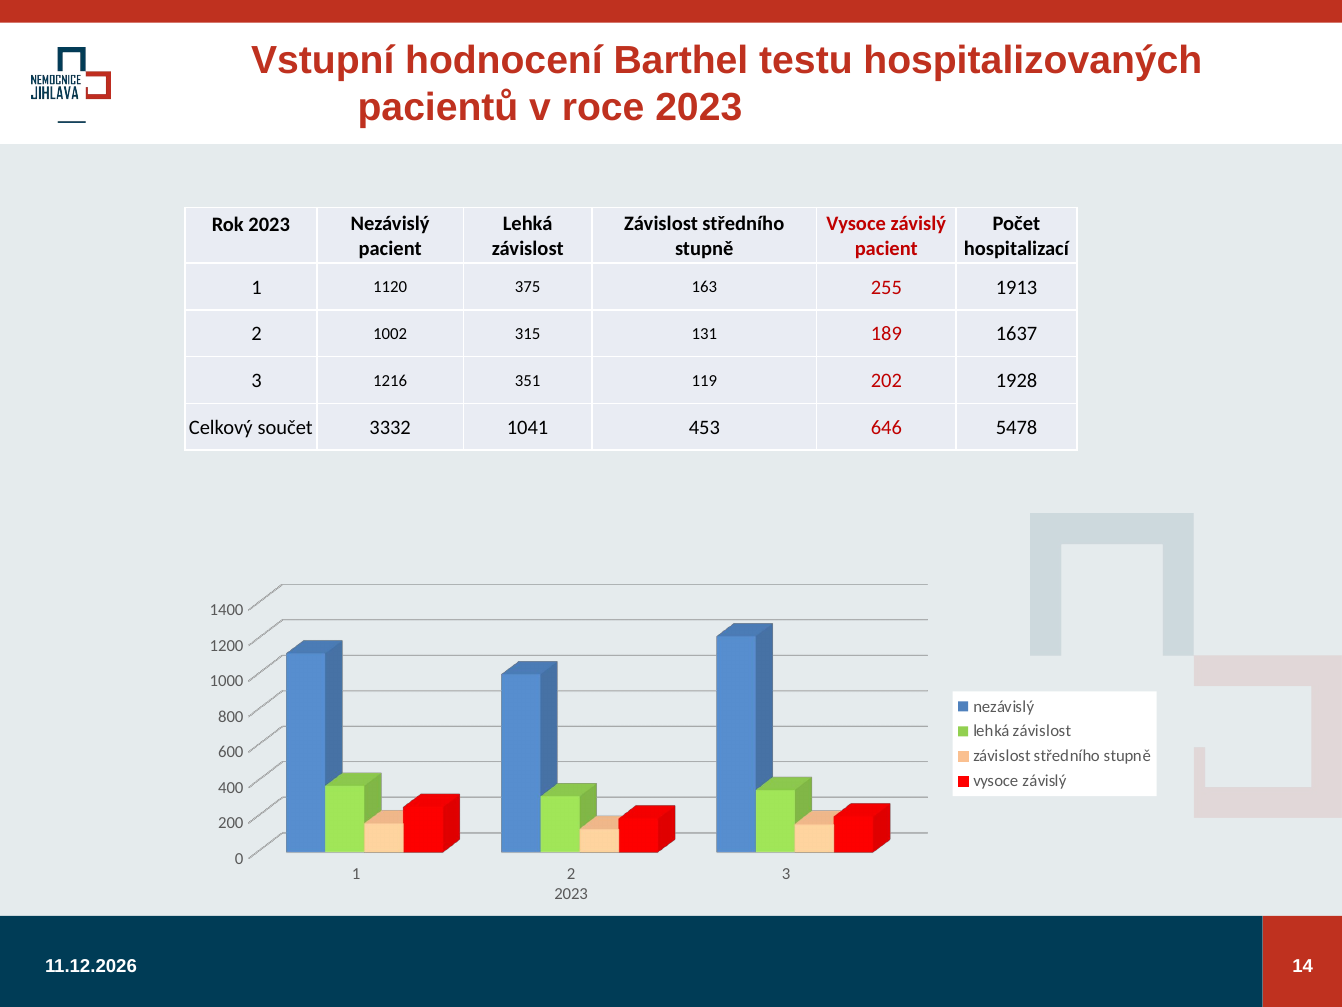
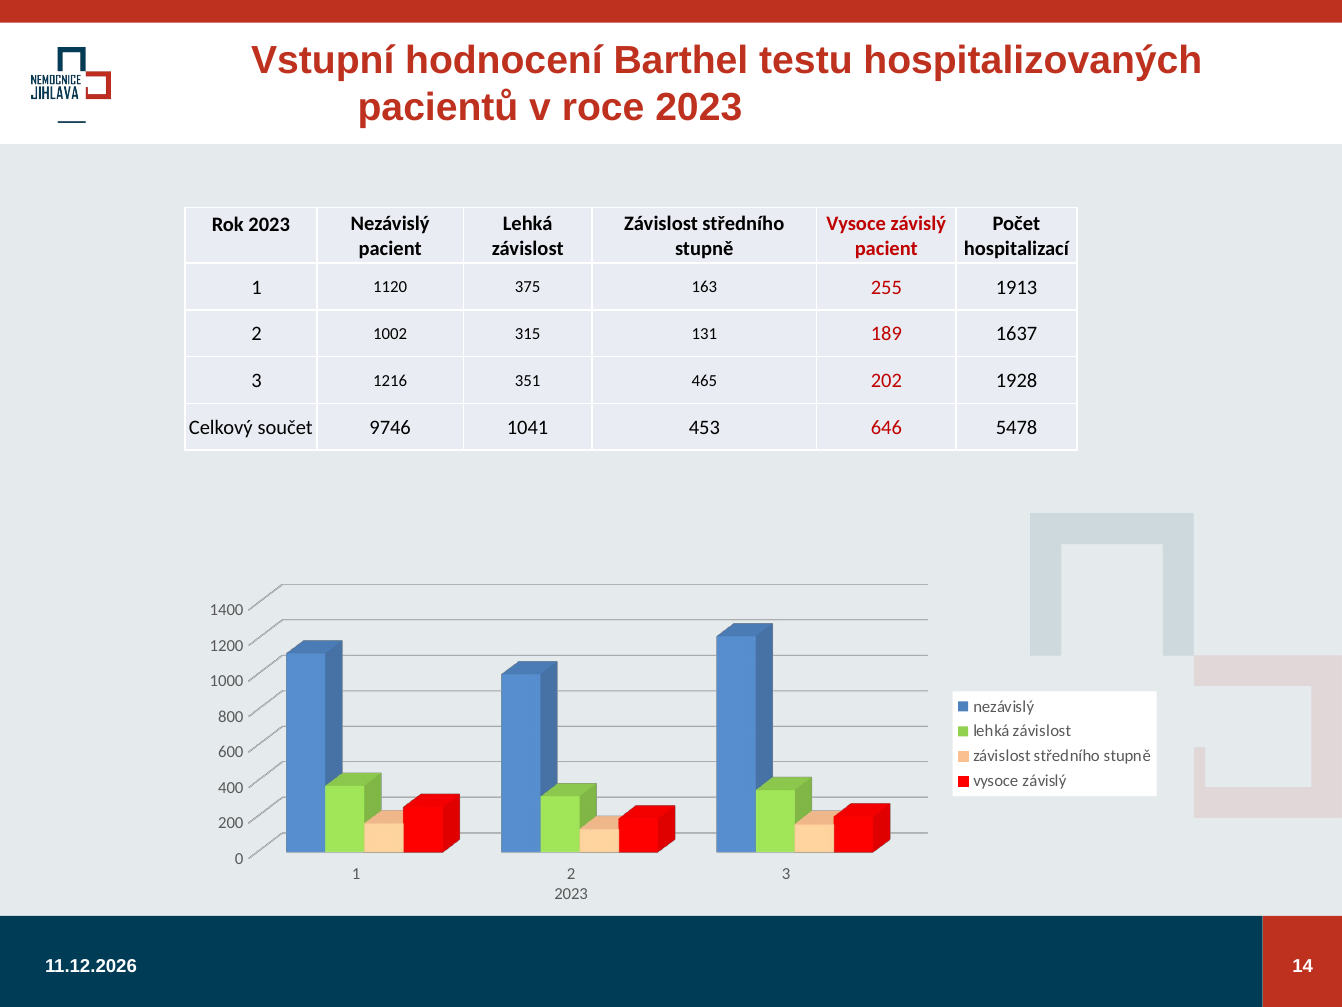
119: 119 -> 465 (704, 381)
3332: 3332 -> 9746 (390, 428)
